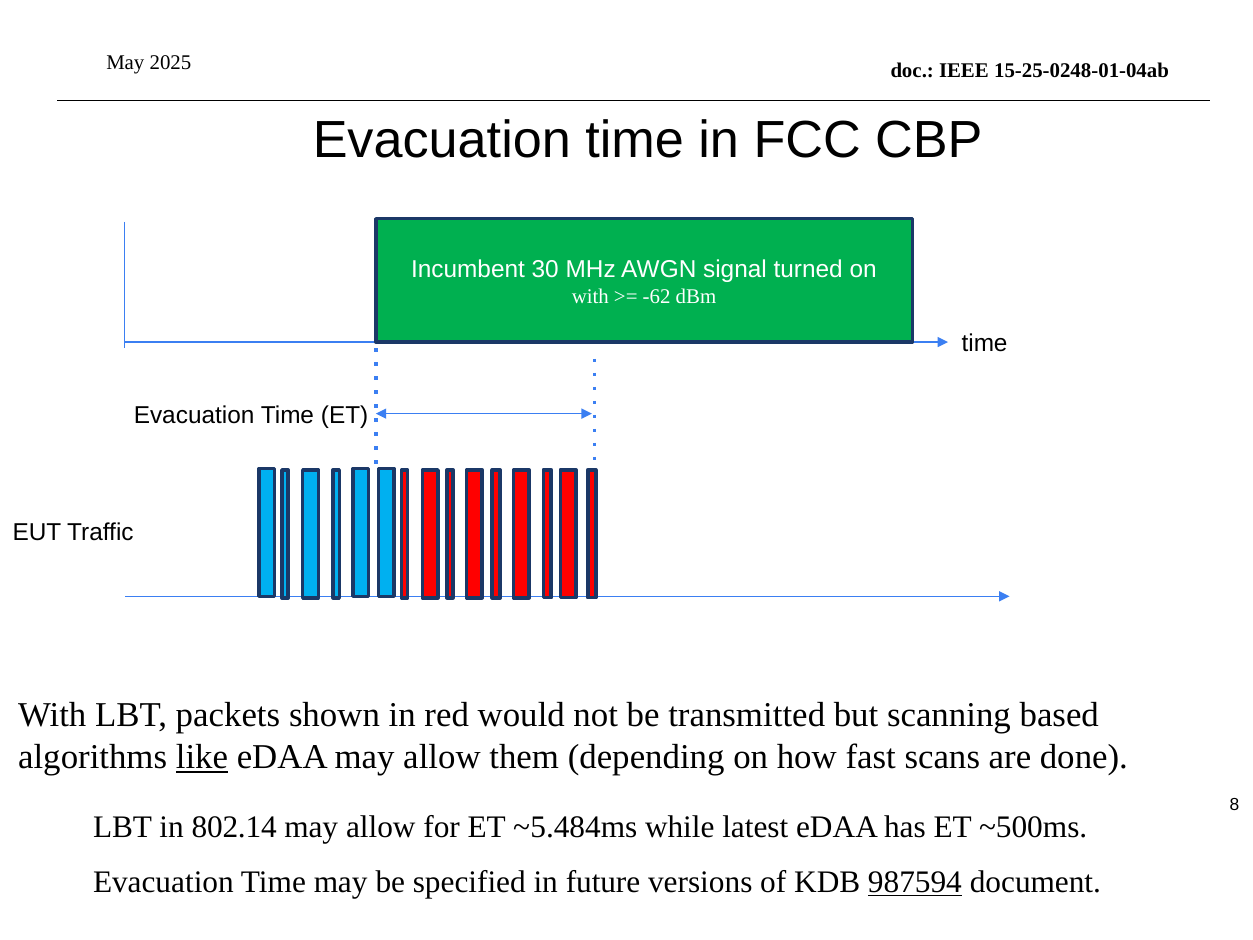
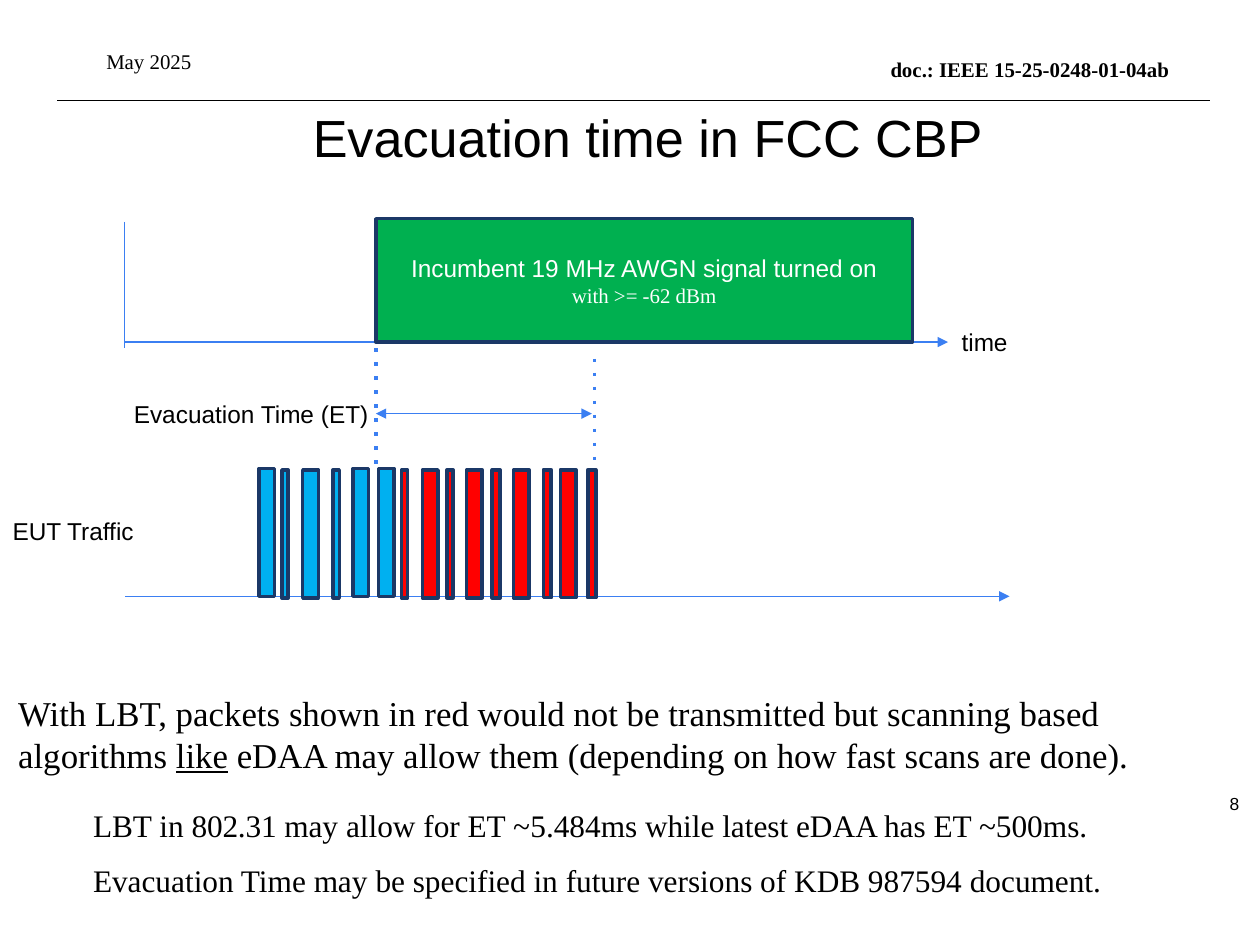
30: 30 -> 19 (545, 269)
802.14: 802.14 -> 802.31 (234, 827)
987594 underline: present -> none (915, 882)
